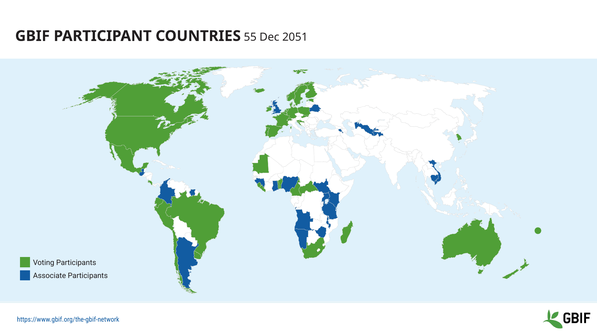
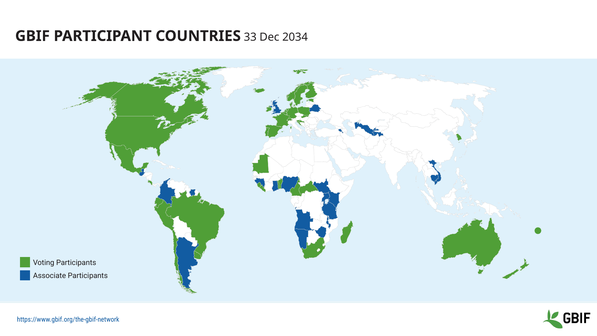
55: 55 -> 33 (250, 37)
2051: 2051 -> 2034 (295, 37)
